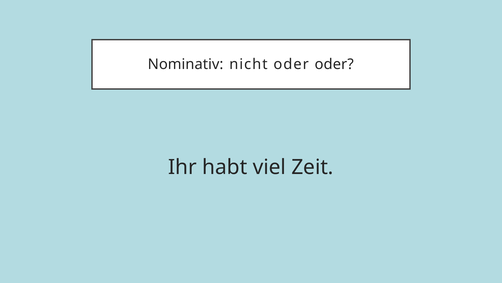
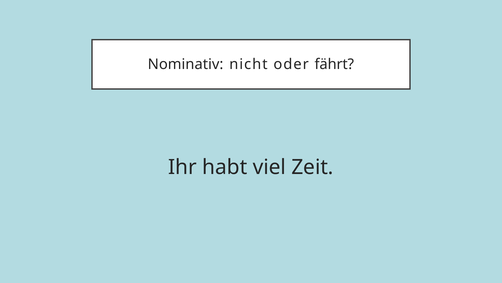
oder oder: oder -> fährt (334, 64)
